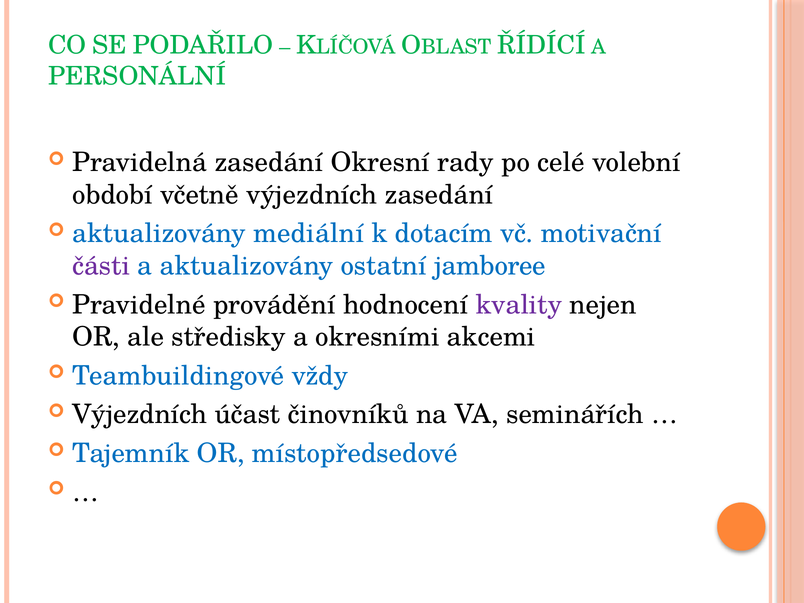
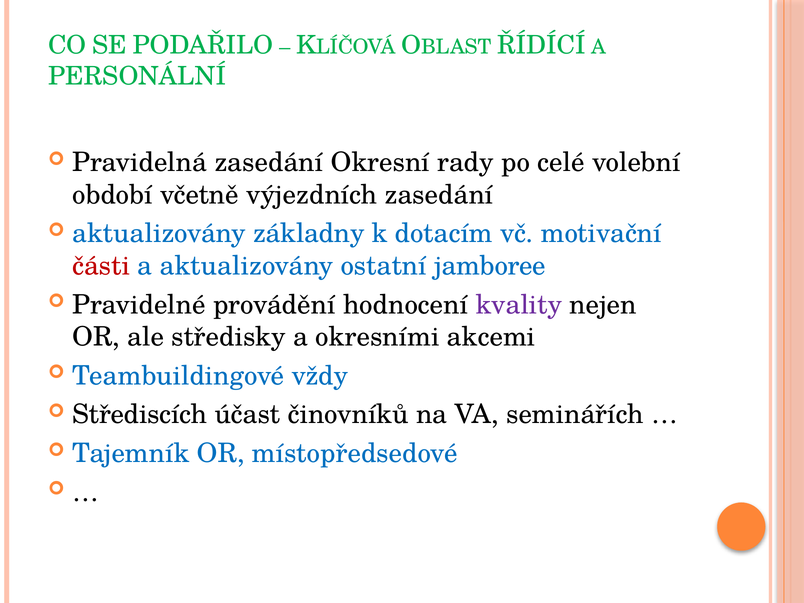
mediální: mediální -> základny (309, 234)
části colour: purple -> red (101, 266)
Výjezdních: Výjezdních -> Střediscích (140, 415)
